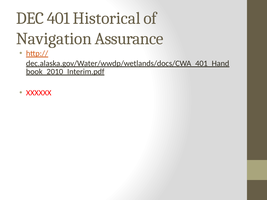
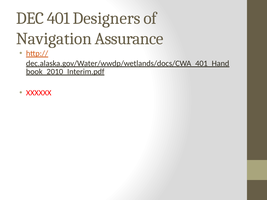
Historical: Historical -> Designers (107, 18)
